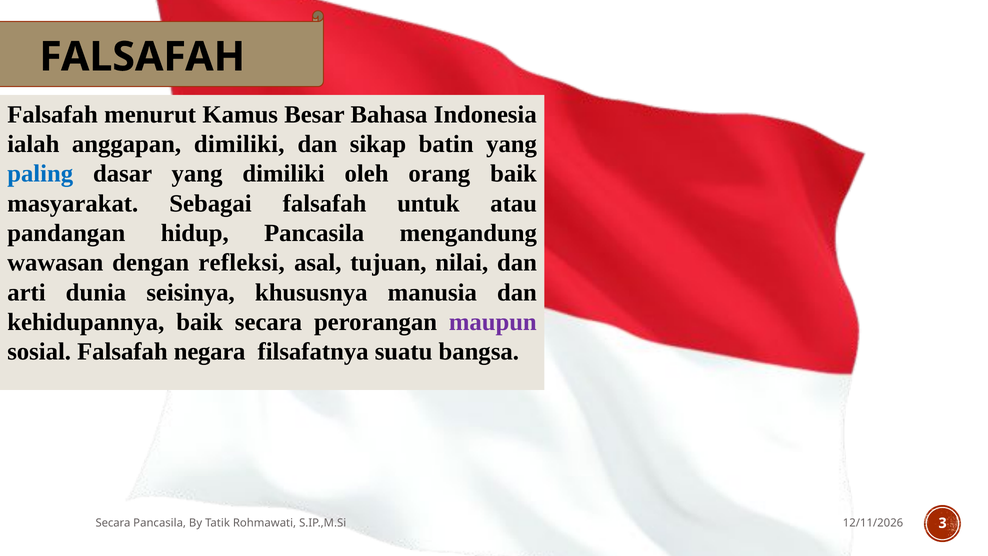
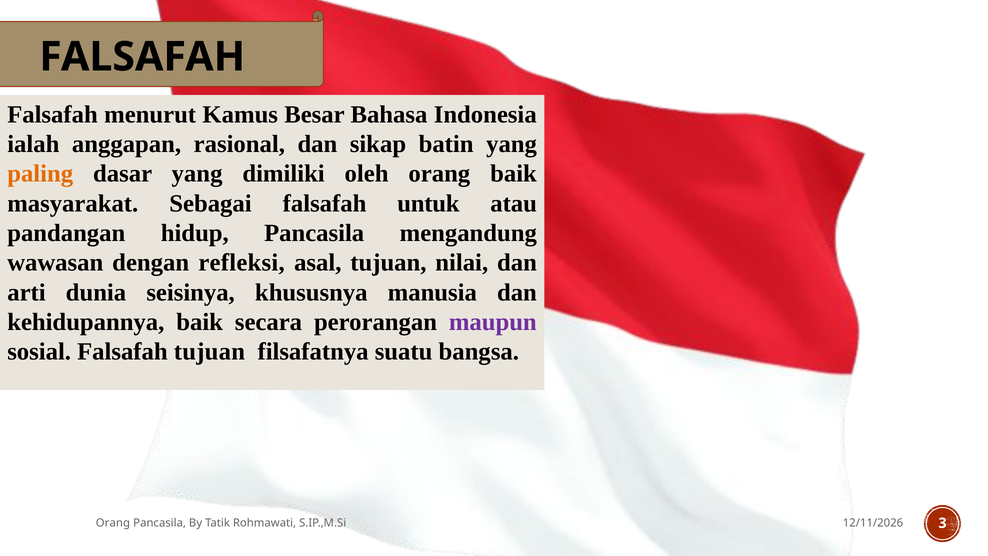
anggapan dimiliki: dimiliki -> rasional (239, 144)
paling colour: blue -> orange (40, 174)
Falsafah negara: negara -> tujuan (209, 352)
Secara: Secara -> Orang (113, 523)
